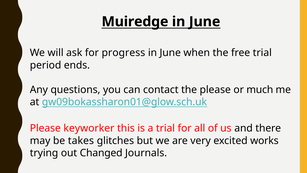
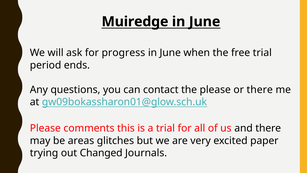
or much: much -> there (260, 90)
keyworker: keyworker -> comments (89, 128)
takes: takes -> areas (81, 140)
works: works -> paper (264, 140)
